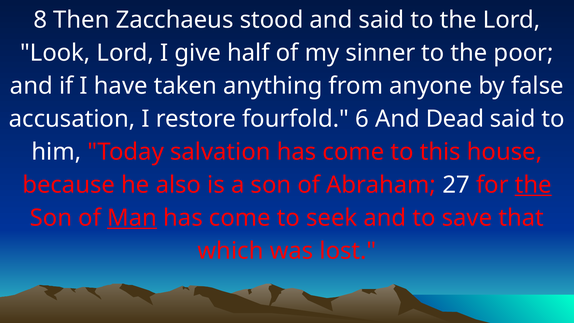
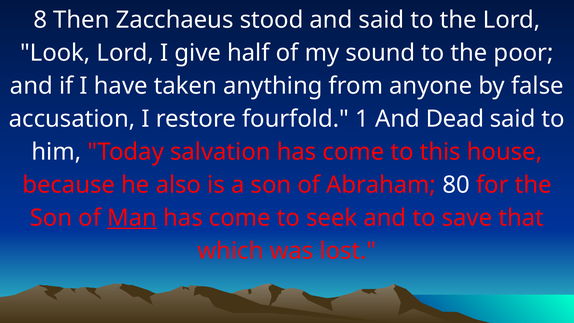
sinner: sinner -> sound (380, 53)
6: 6 -> 1 (362, 119)
27: 27 -> 80 (456, 185)
the underline: present -> none (533, 185)
